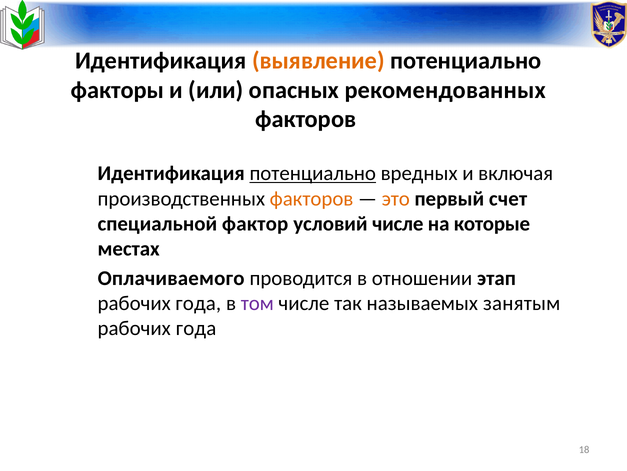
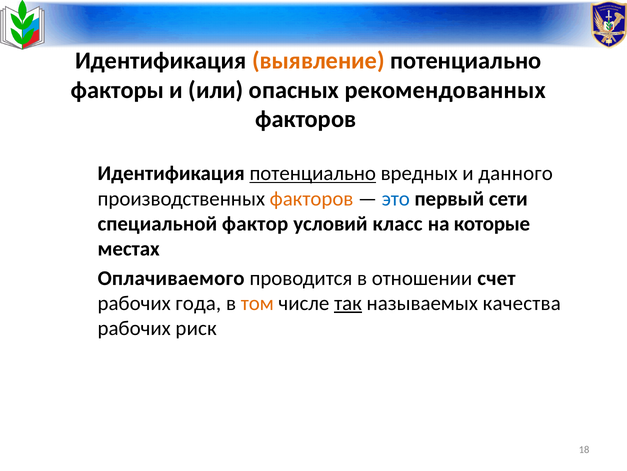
включая: включая -> данного (516, 173)
это colour: orange -> blue (396, 198)
счет: счет -> сети (508, 198)
условий числе: числе -> класс (398, 223)
этап: этап -> счет (496, 278)
том colour: purple -> orange (257, 303)
так underline: none -> present (348, 303)
занятым: занятым -> качества (522, 303)
года: года -> риск (196, 328)
